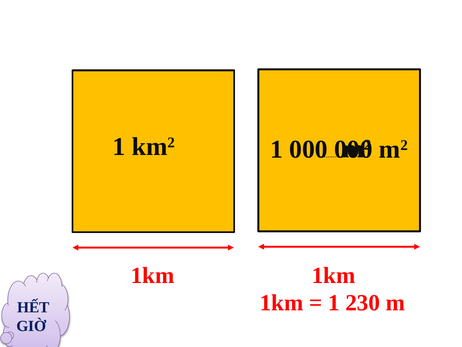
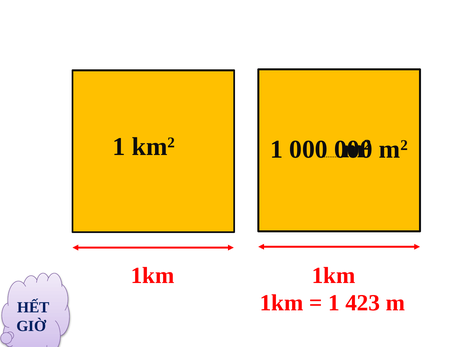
230: 230 -> 423 (363, 302)
